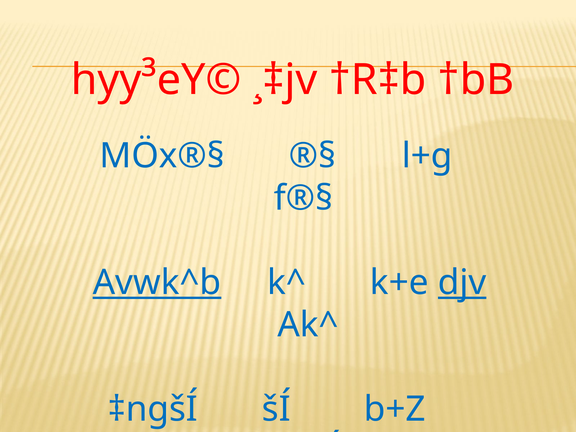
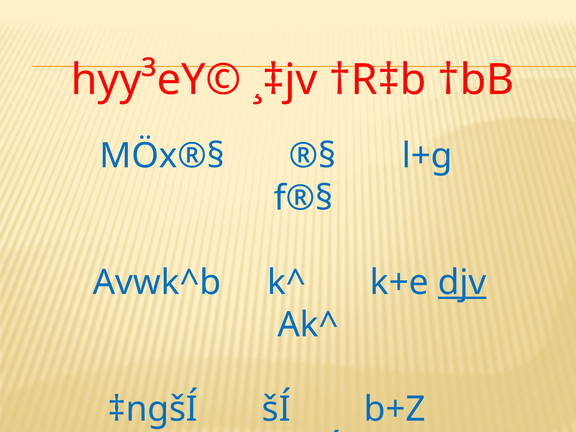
Avwk^b underline: present -> none (157, 283)
